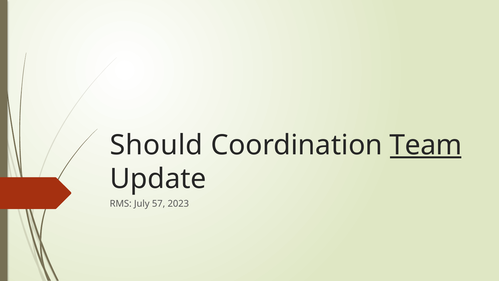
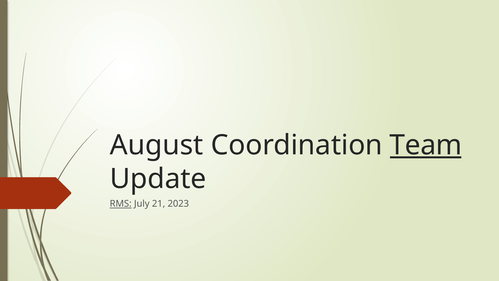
Should: Should -> August (157, 145)
RMS underline: none -> present (121, 204)
57: 57 -> 21 (159, 204)
